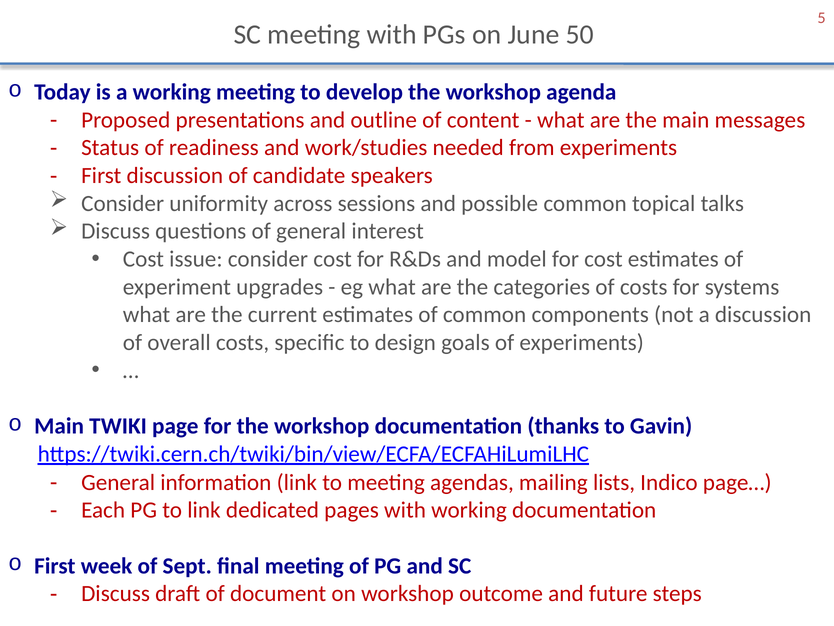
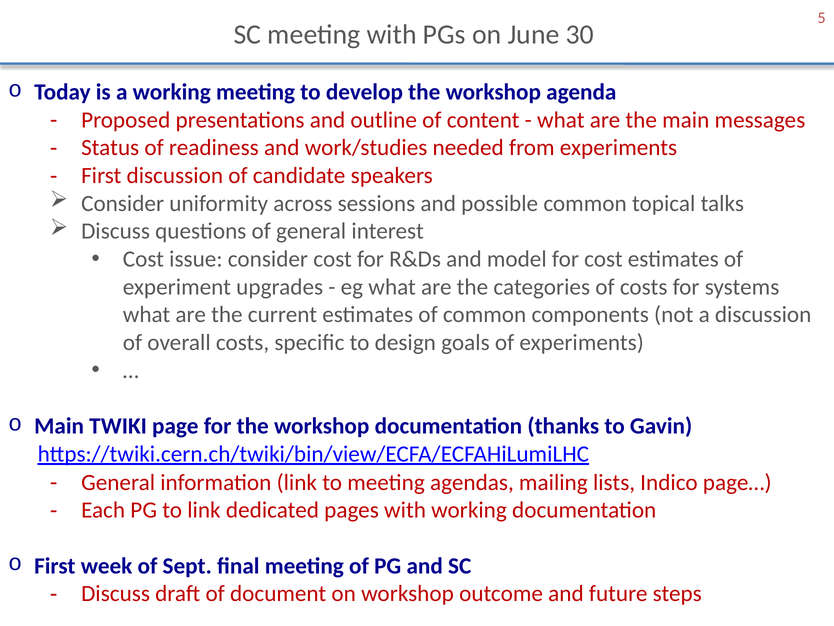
50: 50 -> 30 (580, 35)
